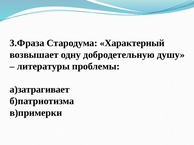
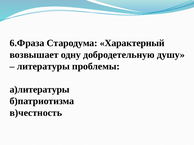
3.Фраза: 3.Фраза -> 6.Фраза (27, 43)
а)затрагивает: а)затрагивает -> а)литературы (40, 90)
в)примерки: в)примерки -> в)честность (36, 113)
